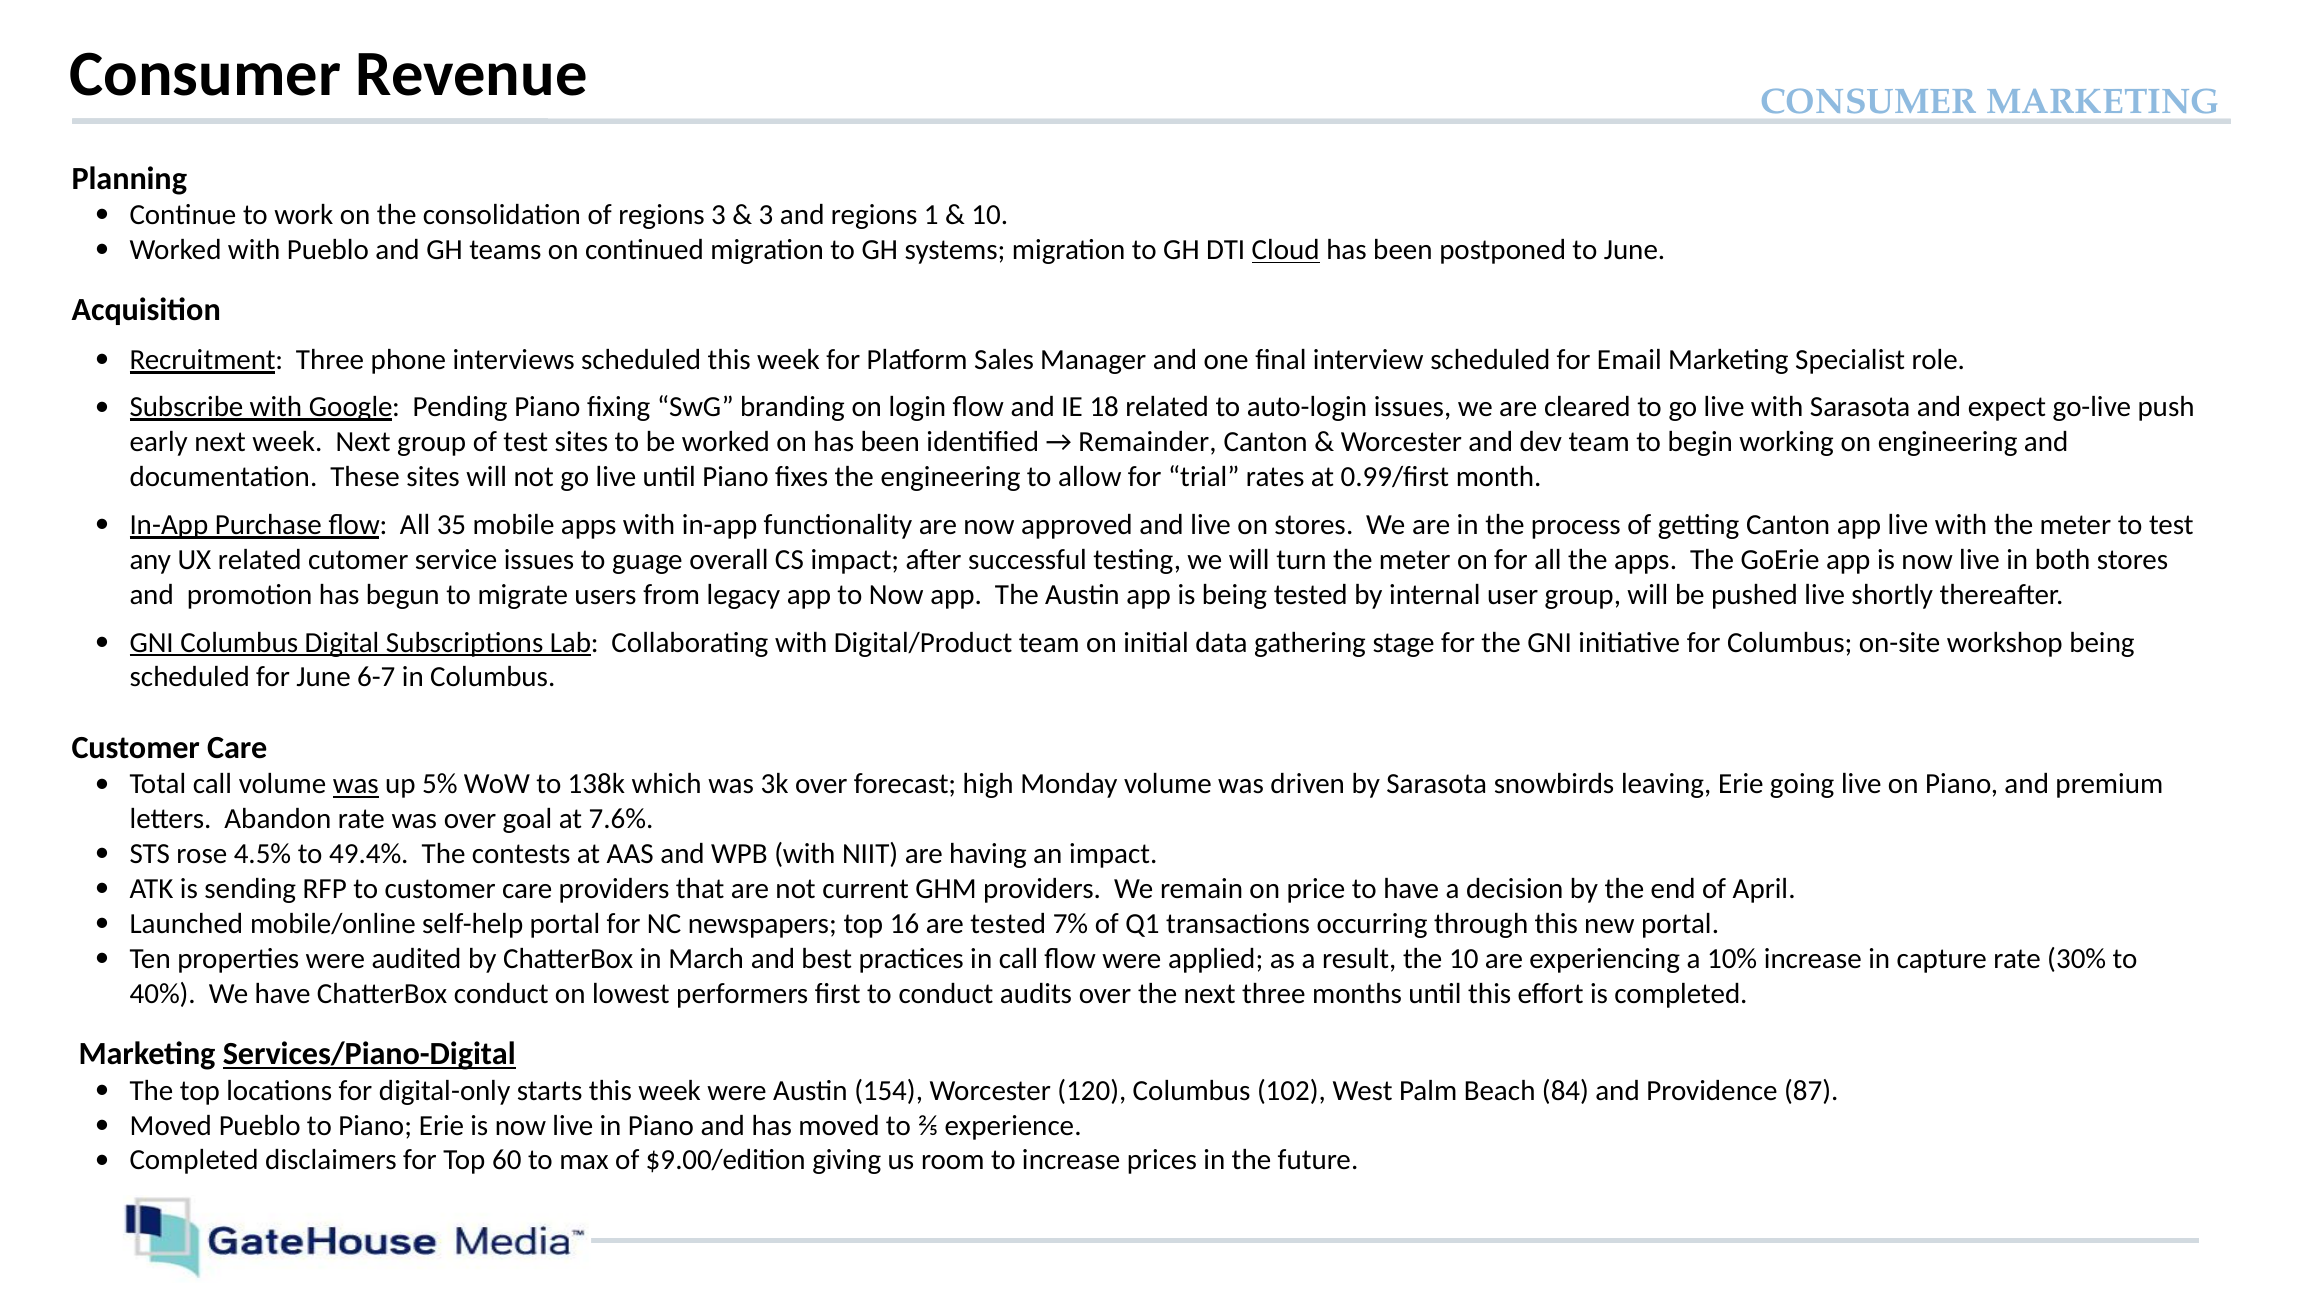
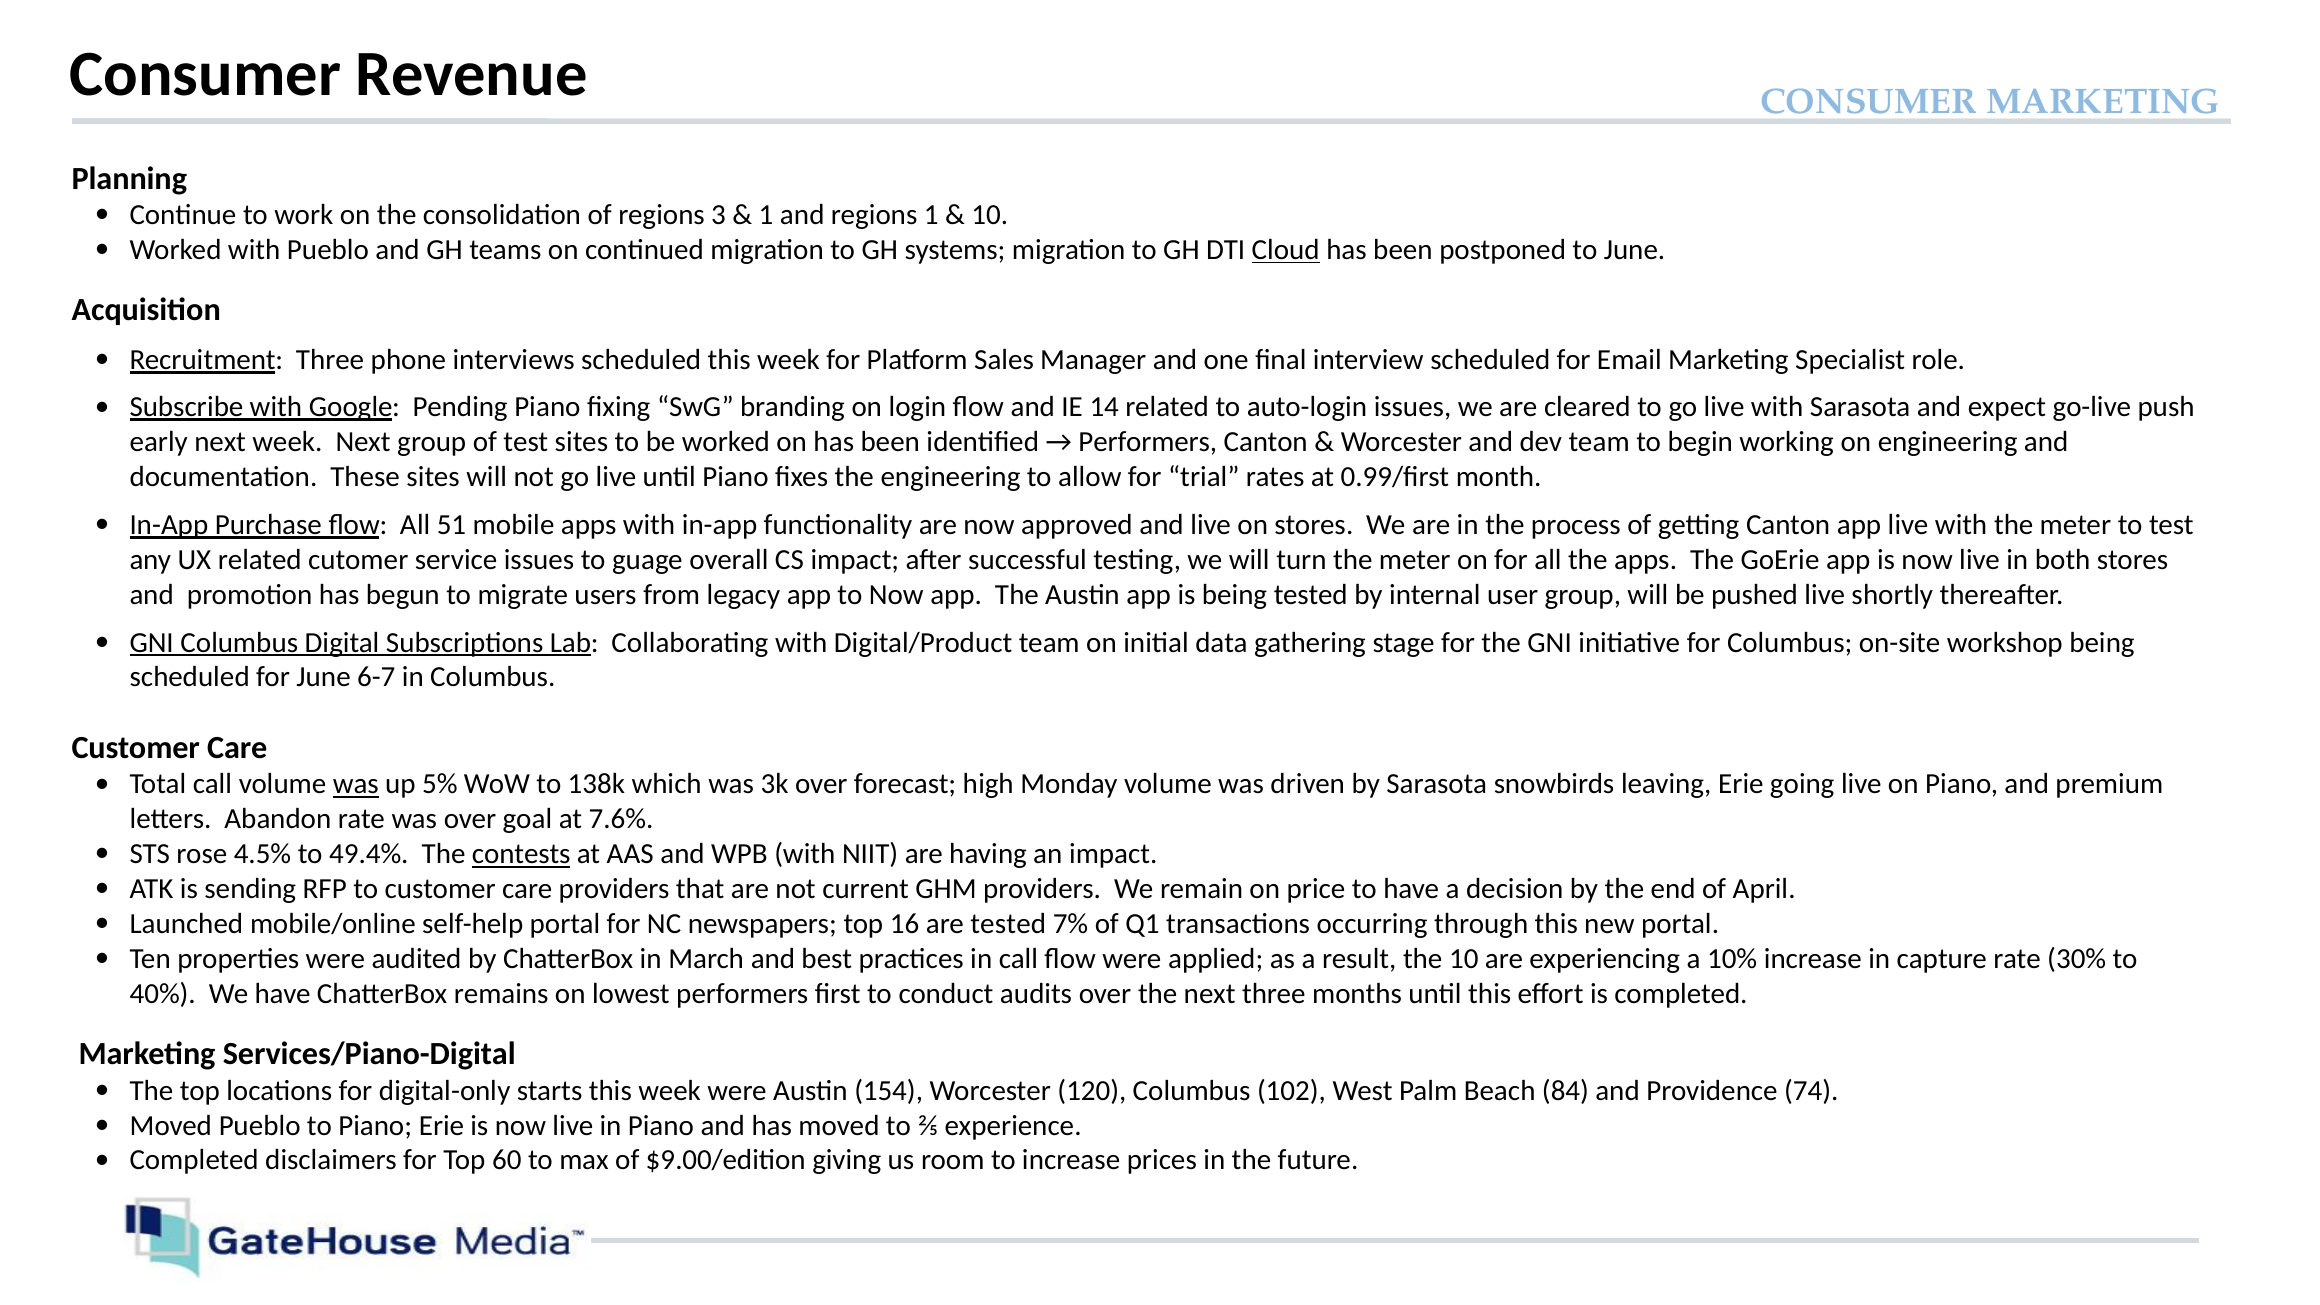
3: 3 -> 1 (766, 215)
18: 18 -> 14 (1104, 407)
Remainder: Remainder -> Performers (1148, 442)
35: 35 -> 51 (451, 525)
contests underline: none -> present (521, 854)
ChatterBox conduct: conduct -> remains (501, 994)
Services/Piano-Digital underline: present -> none (369, 1054)
87: 87 -> 74 (1811, 1091)
